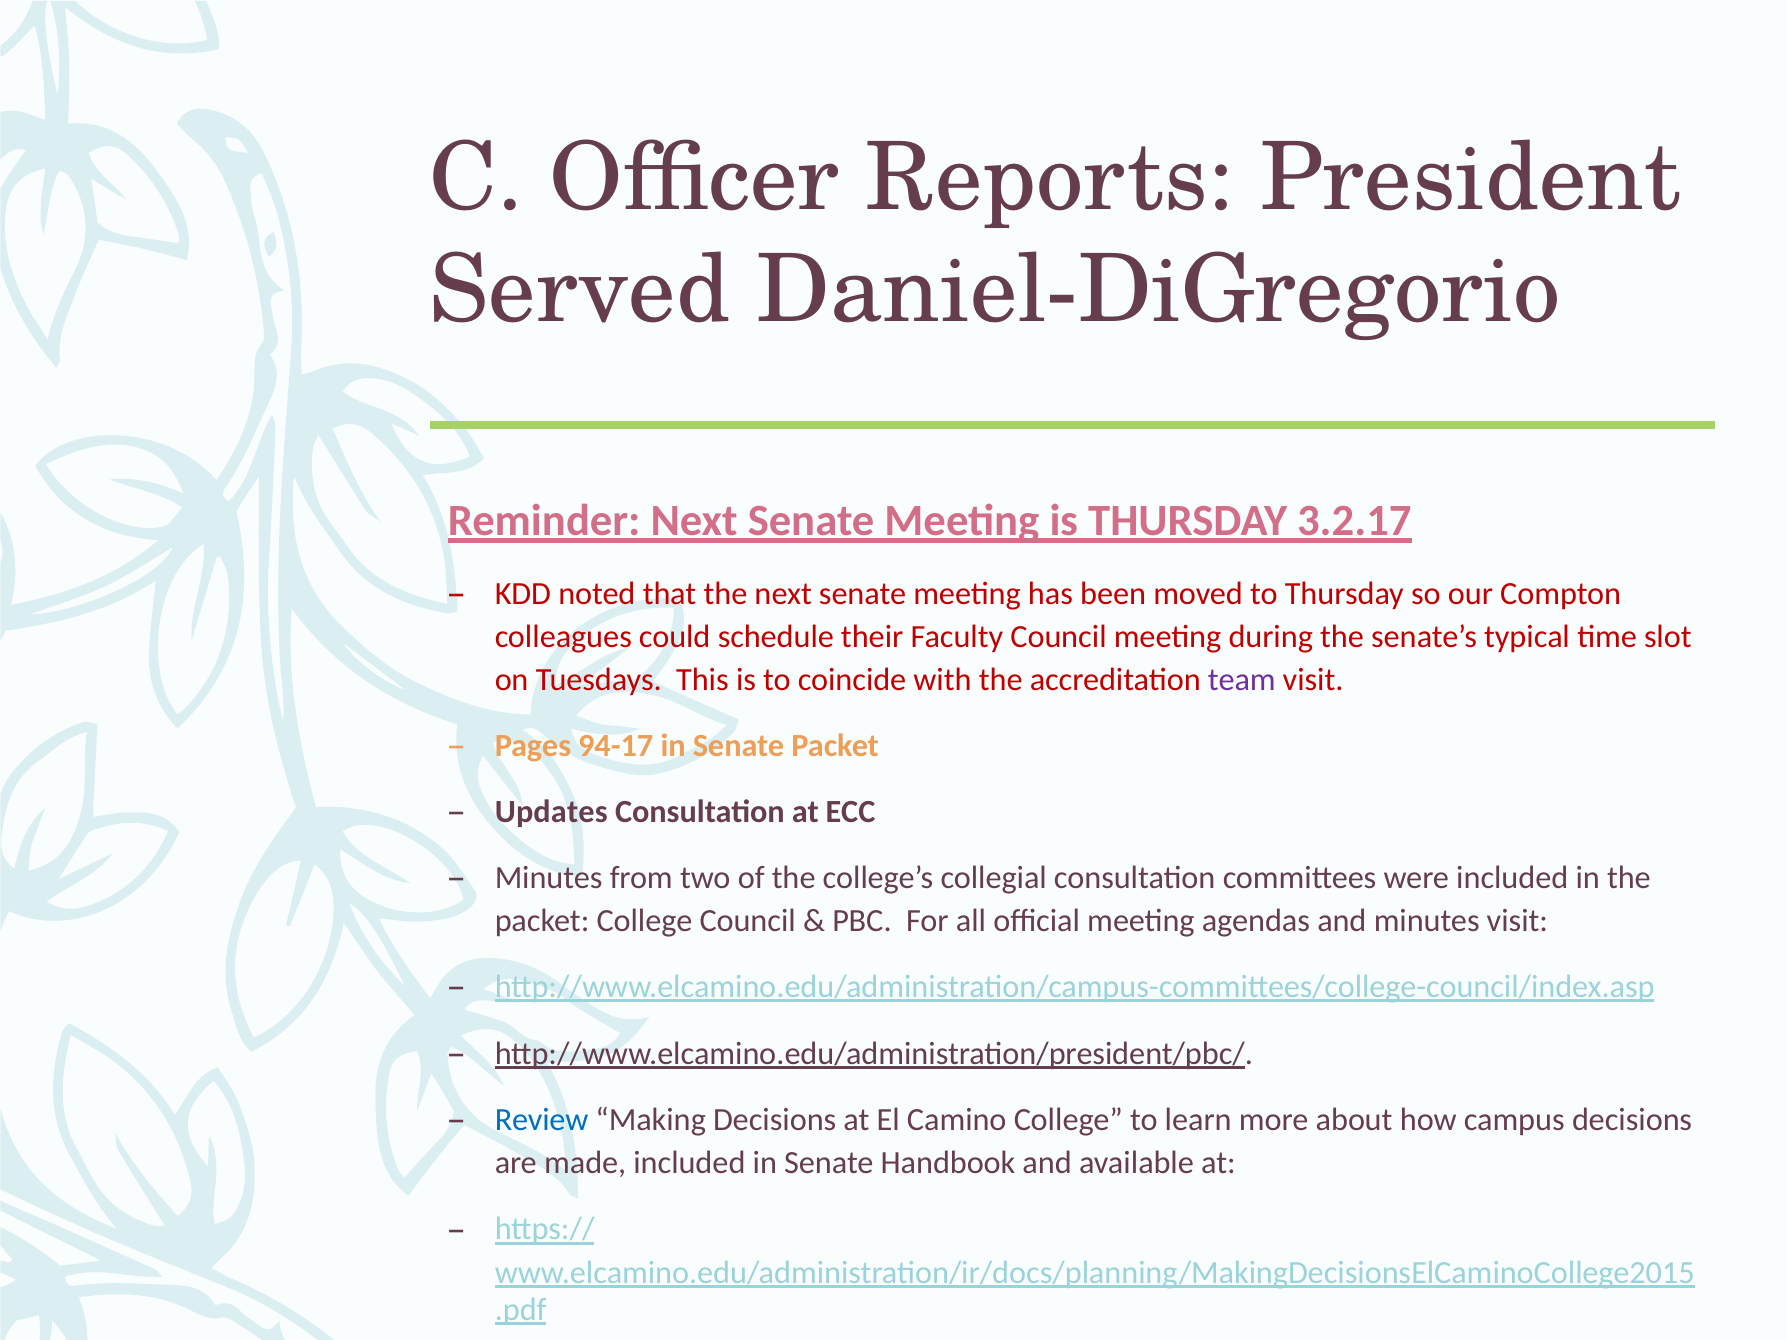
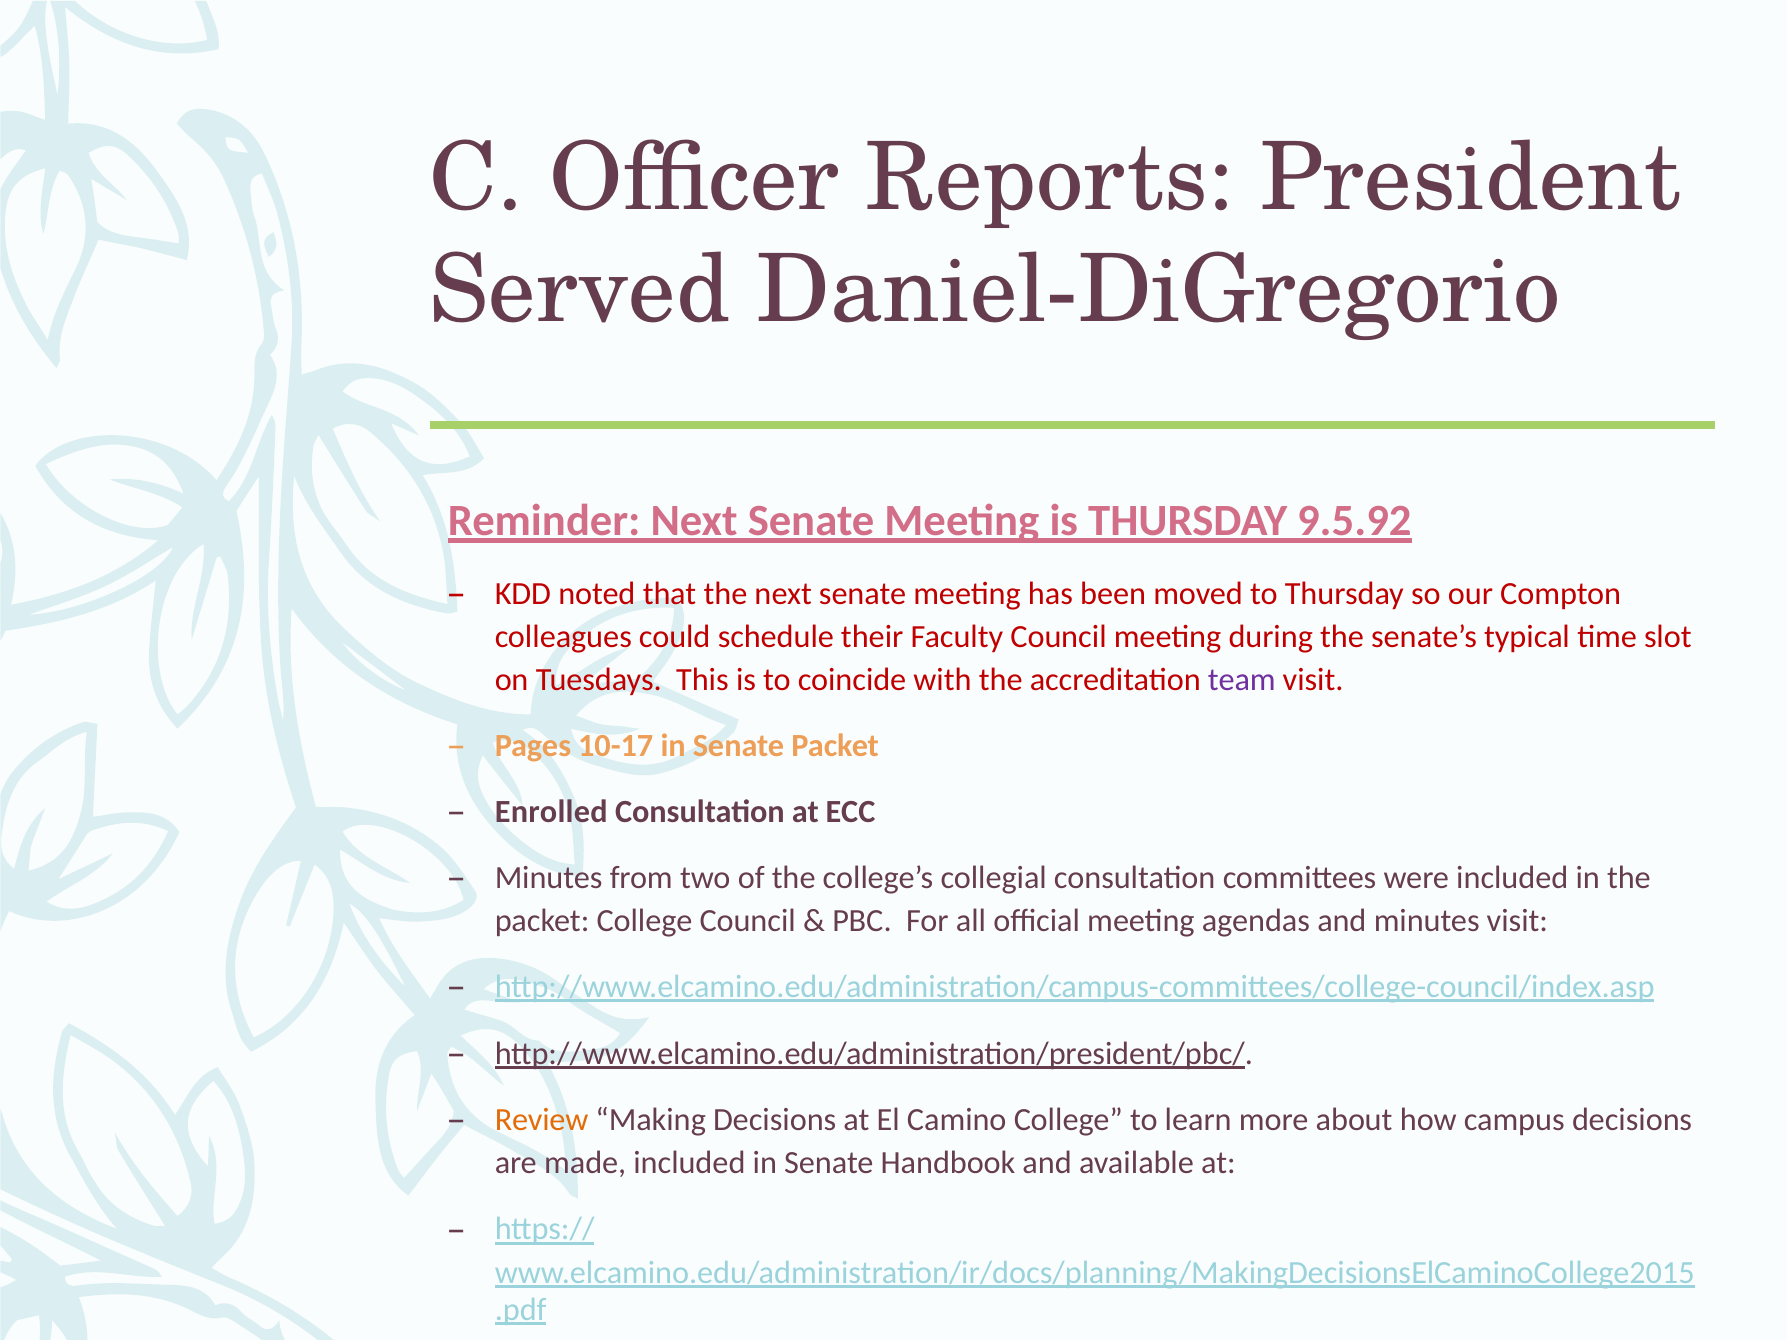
3.2.17: 3.2.17 -> 9.5.92 (1354, 521)
94-17: 94-17 -> 10-17 (616, 746)
Updates: Updates -> Enrolled (551, 812)
Review colour: blue -> orange (542, 1120)
